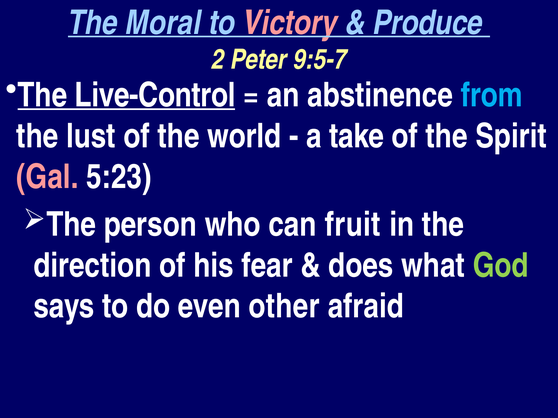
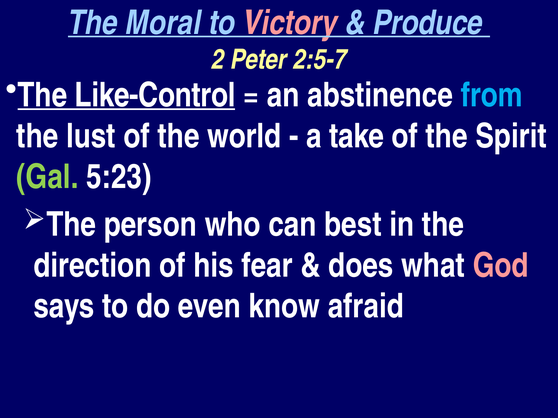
9:5-7: 9:5-7 -> 2:5-7 (320, 60)
Live-Control: Live-Control -> Like-Control (155, 95)
Gal colour: pink -> light green (47, 177)
fruit: fruit -> best (353, 225)
God colour: light green -> pink (501, 266)
other: other -> know (284, 307)
